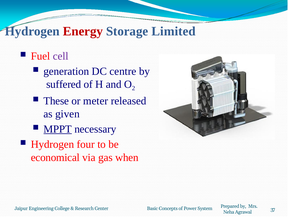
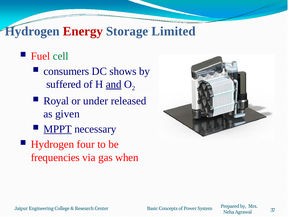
cell colour: purple -> green (61, 56)
generation: generation -> consumers (66, 71)
centre: centre -> shows (123, 71)
and underline: none -> present (114, 84)
These: These -> Royal (56, 101)
meter: meter -> under (96, 101)
economical: economical -> frequencies (55, 157)
